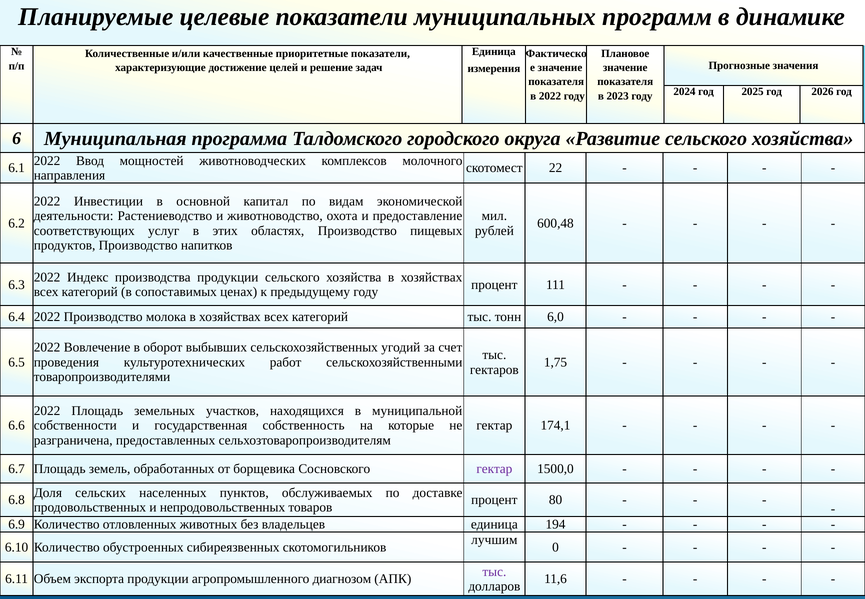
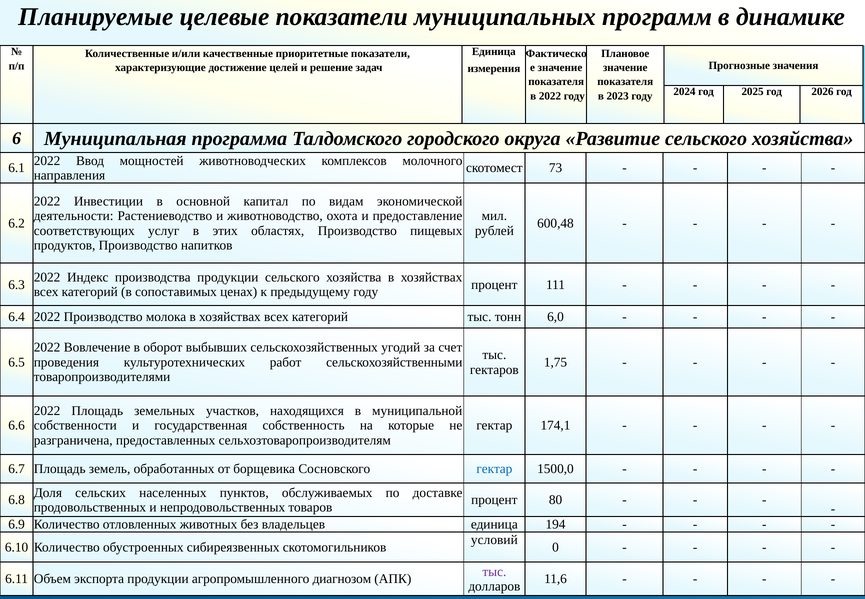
22: 22 -> 73 (556, 168)
гектар colour: purple -> blue (494, 469)
лучшим: лучшим -> условий (494, 540)
